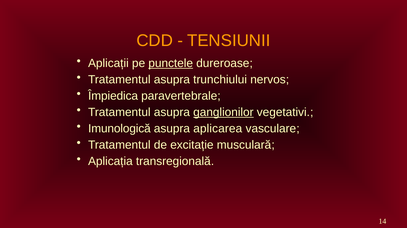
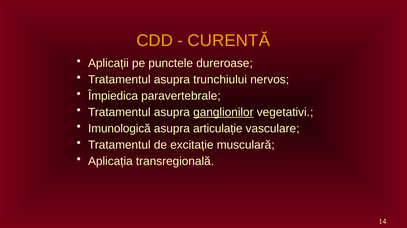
TENSIUNII: TENSIUNII -> CURENTĂ (229, 40)
punctele underline: present -> none (171, 63)
aplicarea: aplicarea -> articulație (218, 129)
